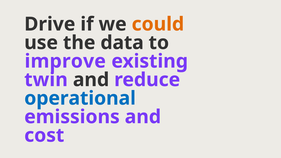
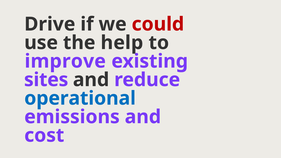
could colour: orange -> red (158, 24)
data: data -> help (122, 43)
twin: twin -> sites (46, 80)
